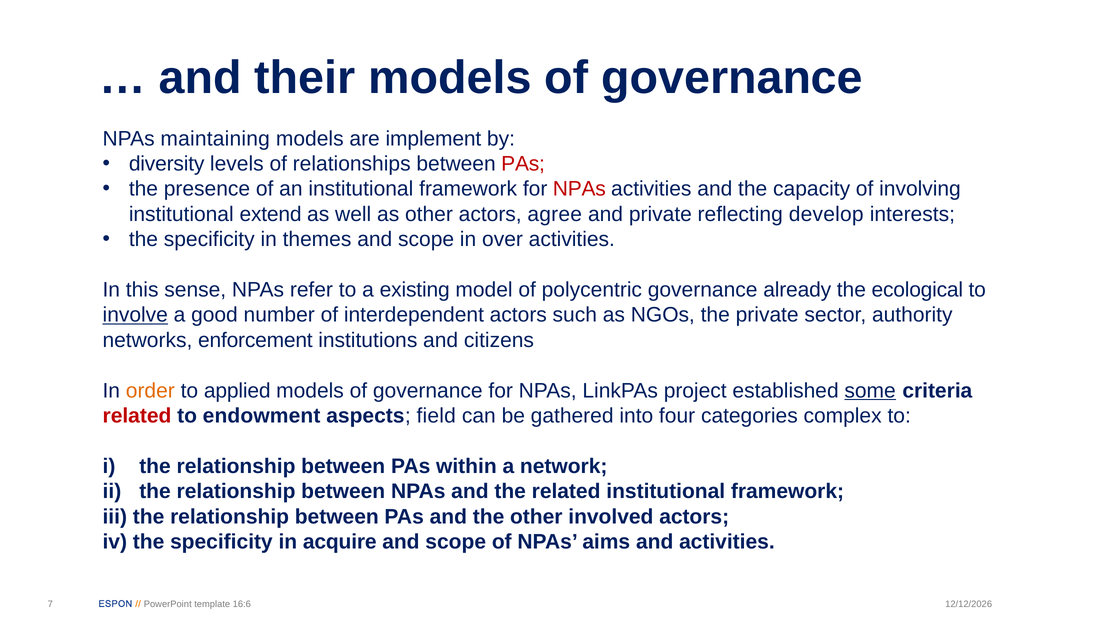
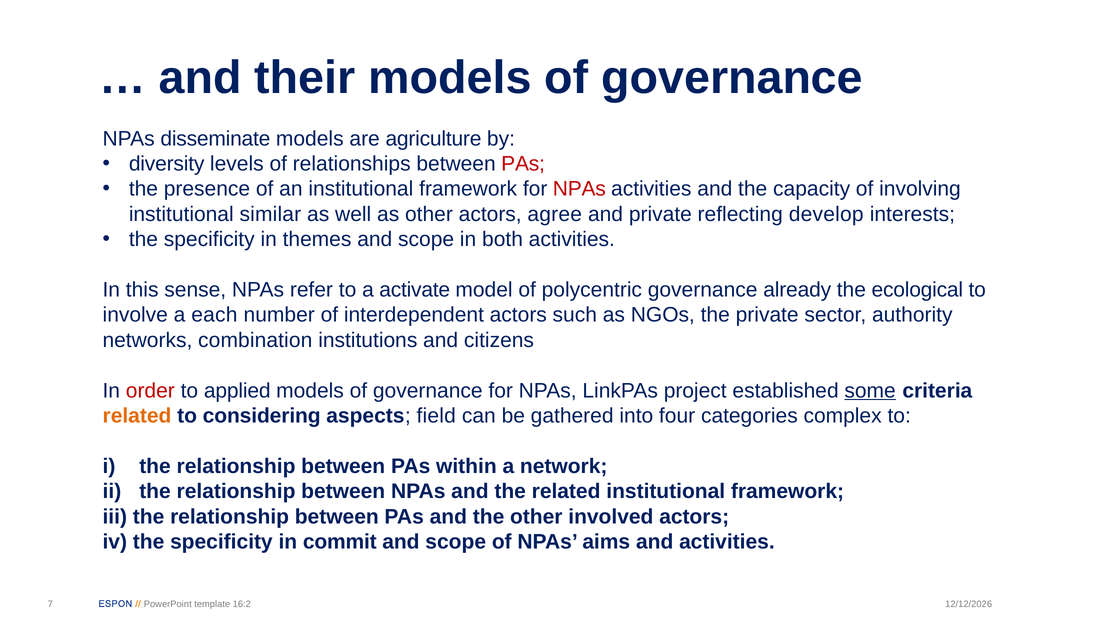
maintaining: maintaining -> disseminate (215, 139)
implement: implement -> agriculture (433, 139)
extend: extend -> similar (270, 214)
over: over -> both (503, 239)
existing: existing -> activate (415, 290)
involve underline: present -> none (135, 315)
good: good -> each (214, 315)
enforcement: enforcement -> combination (255, 340)
order colour: orange -> red (150, 391)
related colour: red -> orange (137, 416)
endowment: endowment -> considering (262, 416)
acquire: acquire -> commit (340, 542)
16:6: 16:6 -> 16:2 (242, 604)
